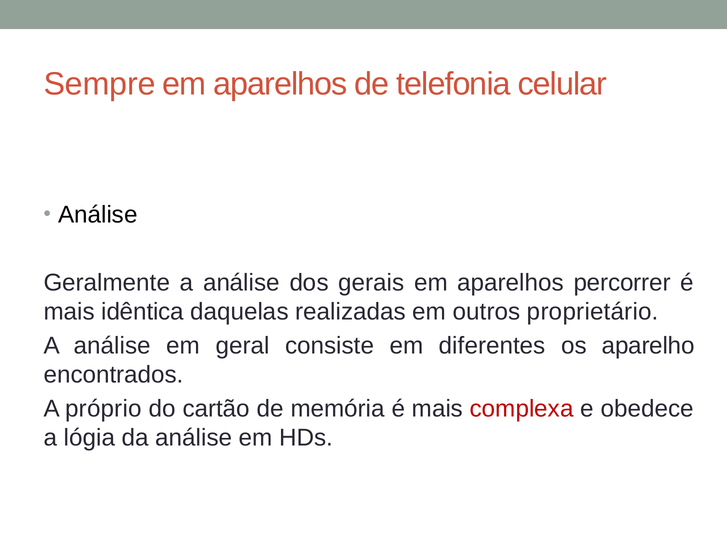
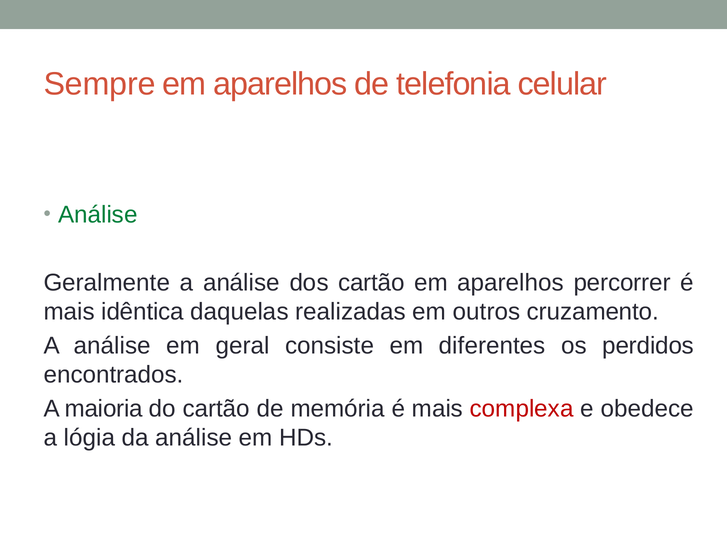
Análise colour: black -> green (98, 215)
dos gerais: gerais -> cartão (371, 283)
proprietário: proprietário -> cruzamento (593, 312)
aparelho: aparelho -> perdidos (648, 346)
próprio: próprio -> maioria (104, 409)
